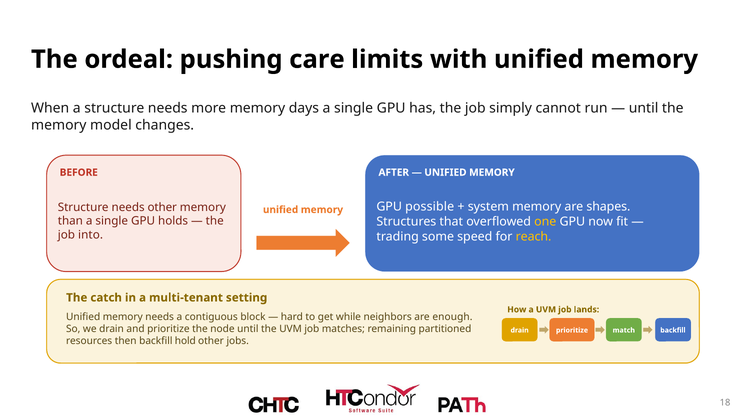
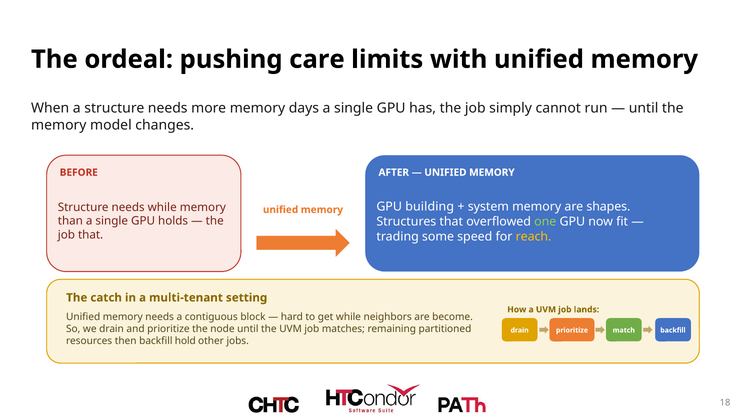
needs other: other -> while (162, 207)
possible: possible -> building (430, 207)
one colour: yellow -> light green (545, 222)
job into: into -> that (91, 235)
enough: enough -> become (453, 317)
